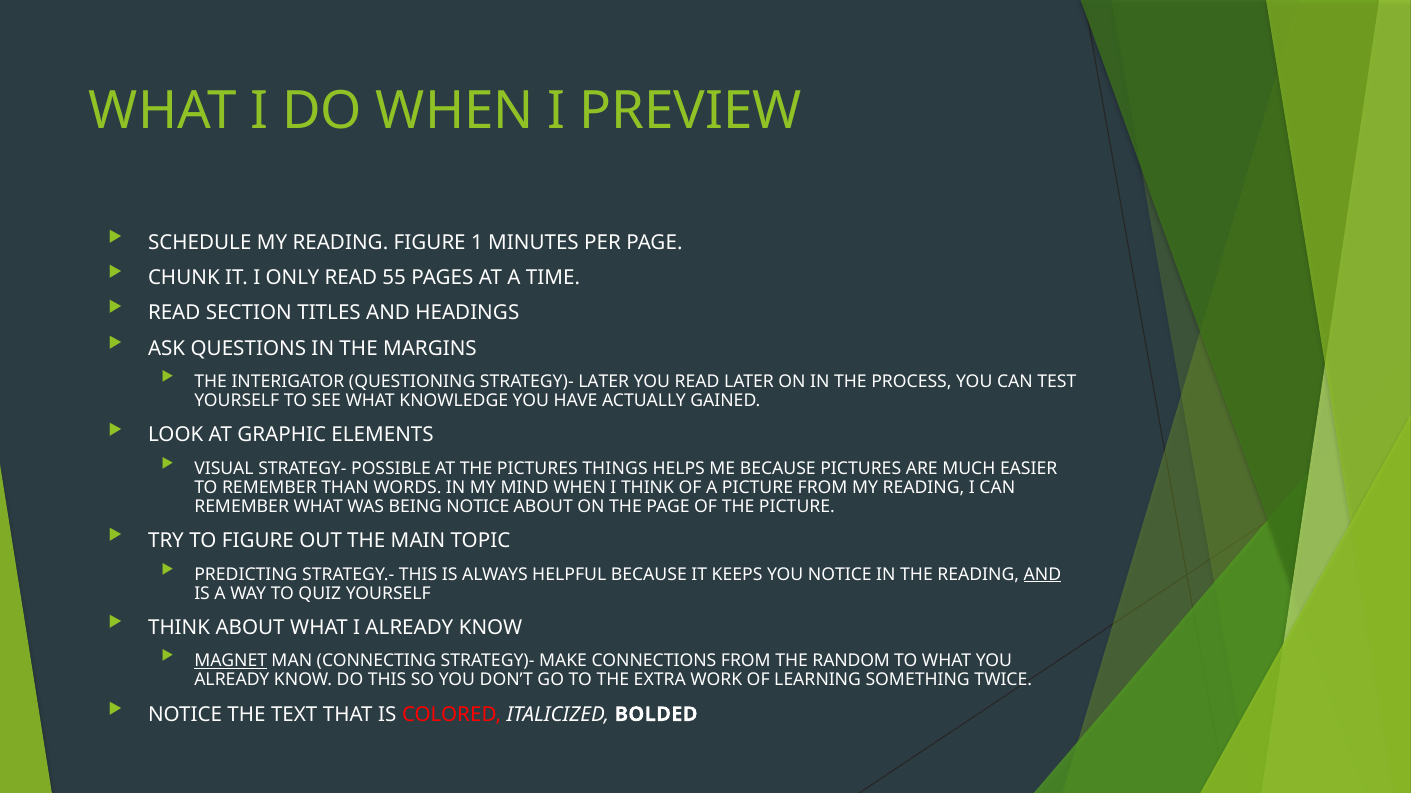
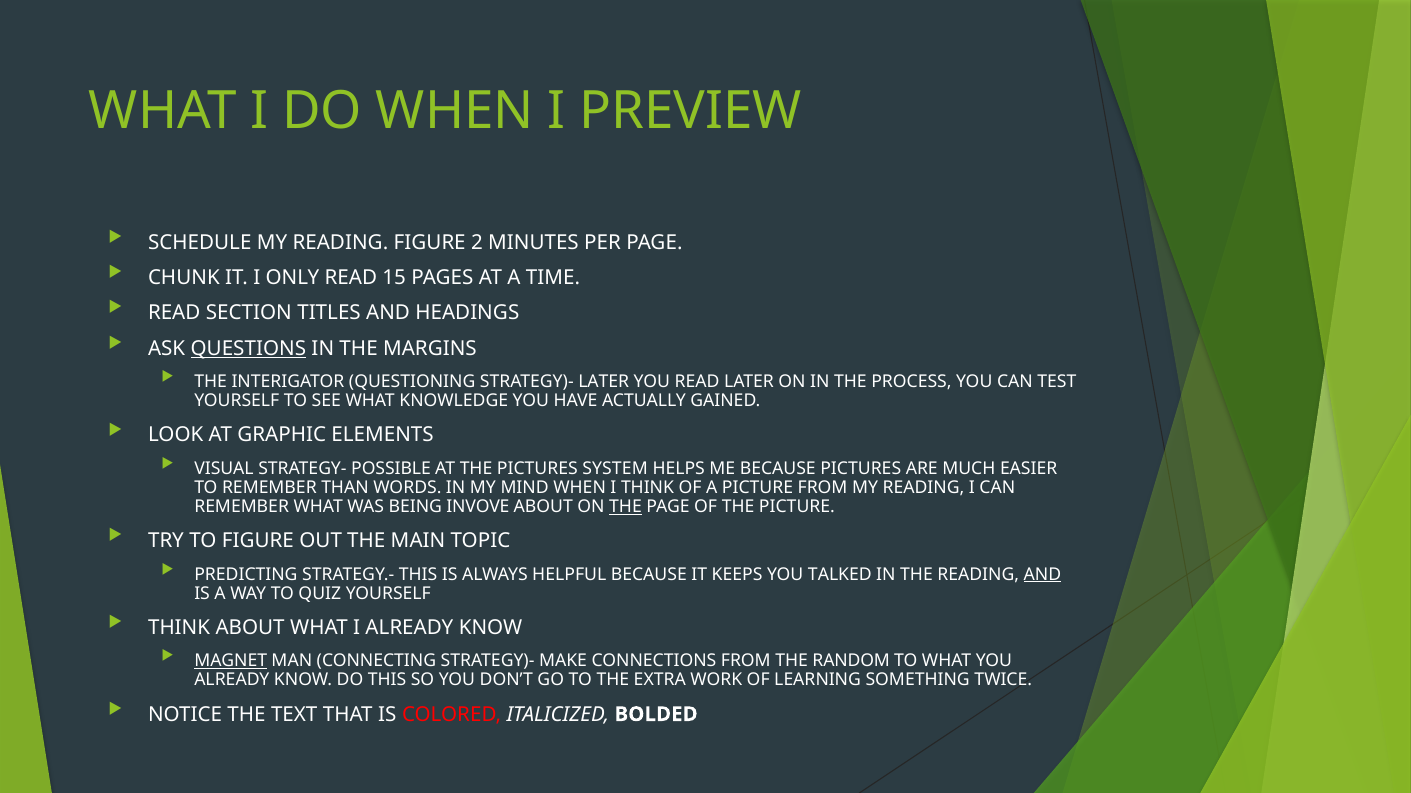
1: 1 -> 2 (477, 242)
55: 55 -> 15 (394, 278)
QUESTIONS underline: none -> present (248, 349)
THINGS: THINGS -> SYSTEM (615, 469)
BEING NOTICE: NOTICE -> INVOVE (478, 507)
THE underline: none -> present (626, 507)
YOU NOTICE: NOTICE -> TALKED (840, 575)
